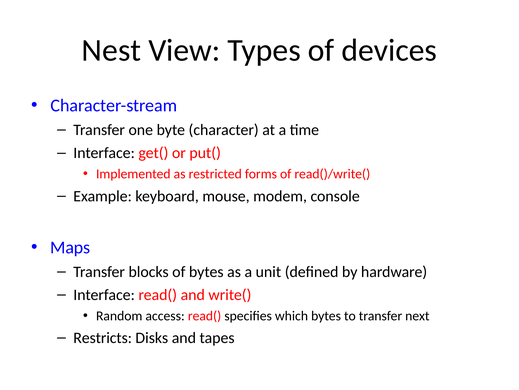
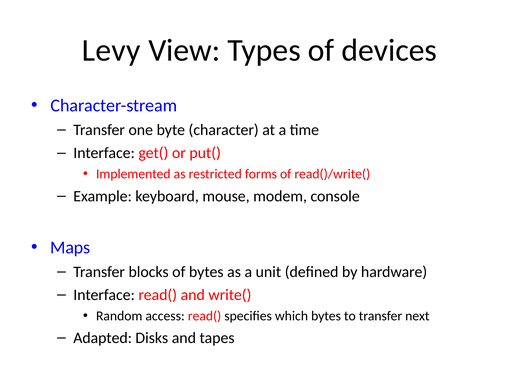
Nest: Nest -> Levy (111, 50)
Restricts: Restricts -> Adapted (103, 337)
